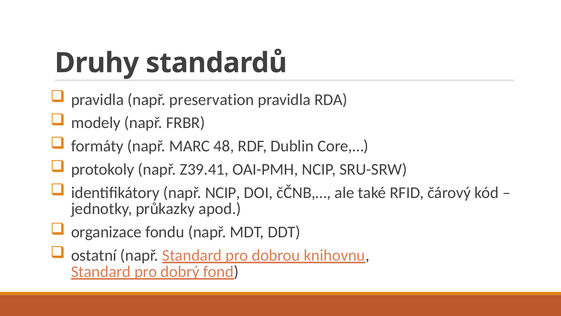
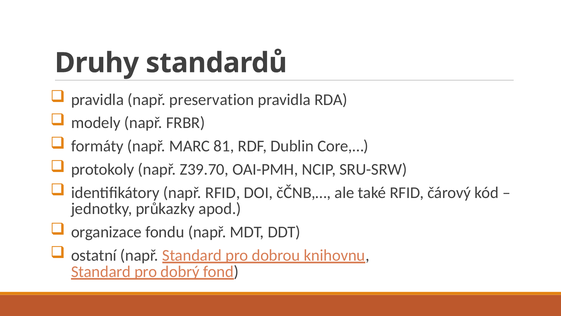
48: 48 -> 81 (224, 146)
Z39.41: Z39.41 -> Z39.70 (204, 169)
např NCIP: NCIP -> RFID (223, 193)
